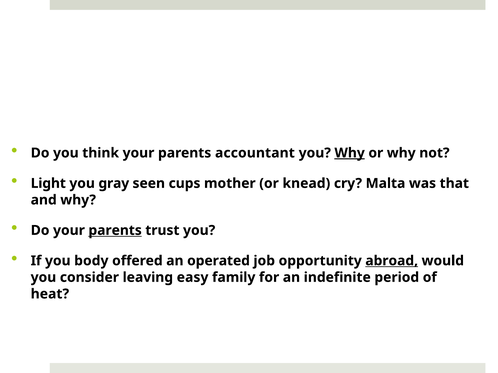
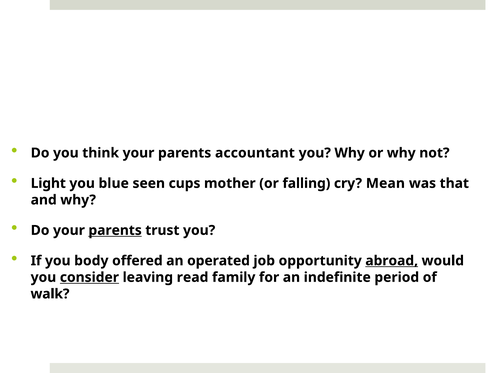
Why underline: present -> none (350, 153)
gray: gray -> blue (114, 184)
knead: knead -> falling (306, 184)
Malta: Malta -> Mean (385, 184)
consider underline: none -> present (89, 278)
easy: easy -> read (193, 278)
heat: heat -> walk (50, 294)
